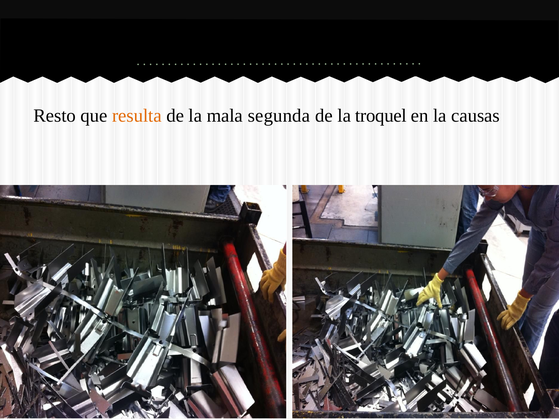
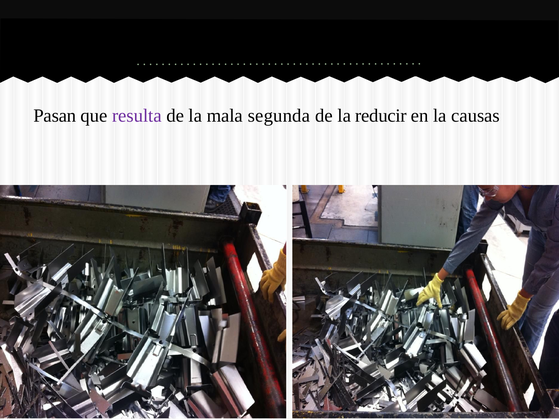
Resto: Resto -> Pasan (55, 116)
resulta colour: orange -> purple (137, 116)
troquel: troquel -> reducir (381, 116)
